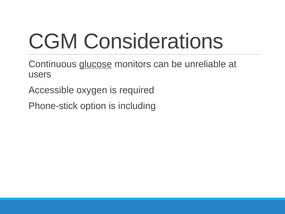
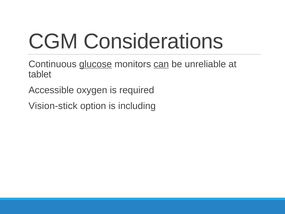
can underline: none -> present (161, 64)
users: users -> tablet (40, 74)
Phone-stick: Phone-stick -> Vision-stick (53, 106)
